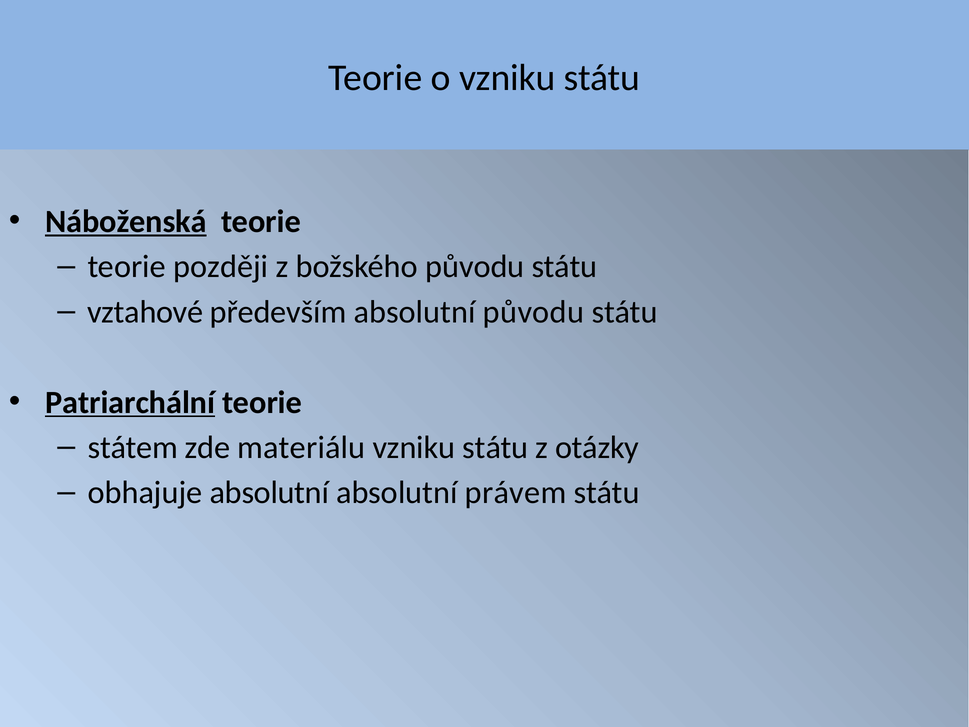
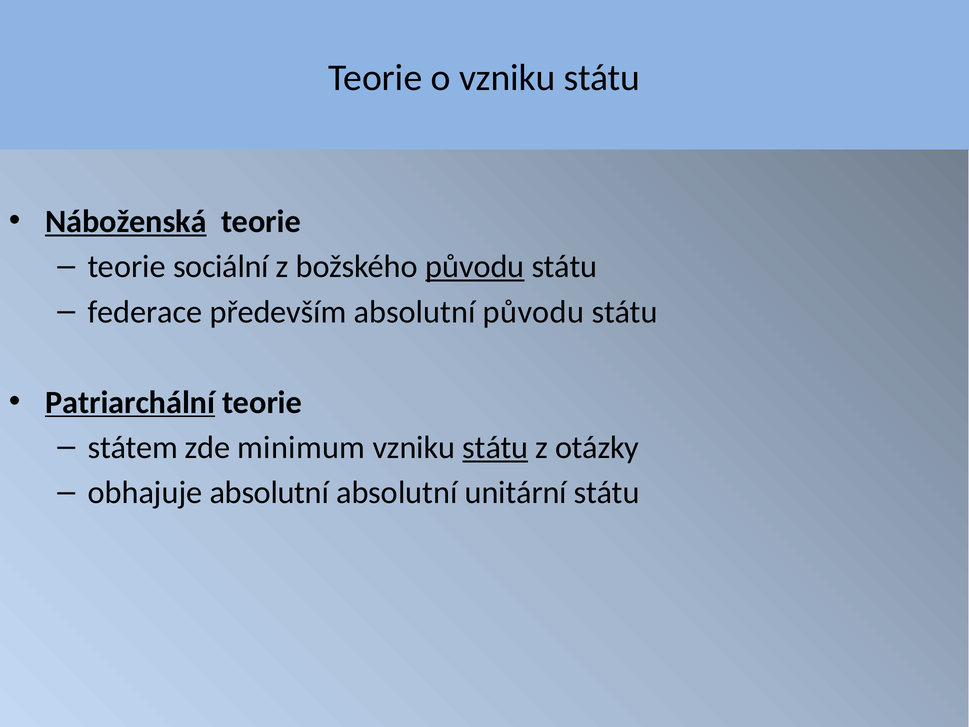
později: později -> sociální (221, 267)
původu underline: none -> present (475, 267)
vztahové: vztahové -> federace (145, 312)
materiálu: materiálu -> minimum (301, 447)
státu underline: none -> present (495, 447)
právem: právem -> unitární (516, 493)
